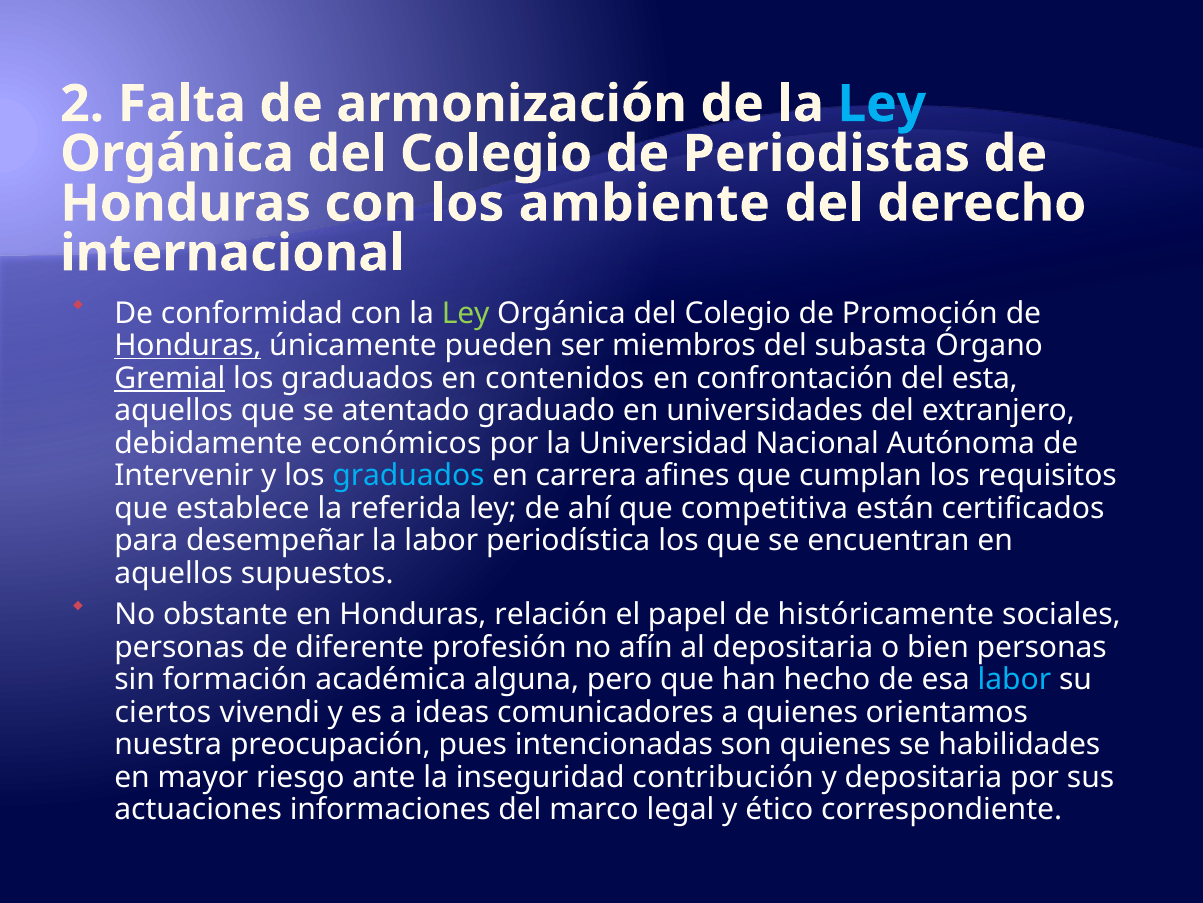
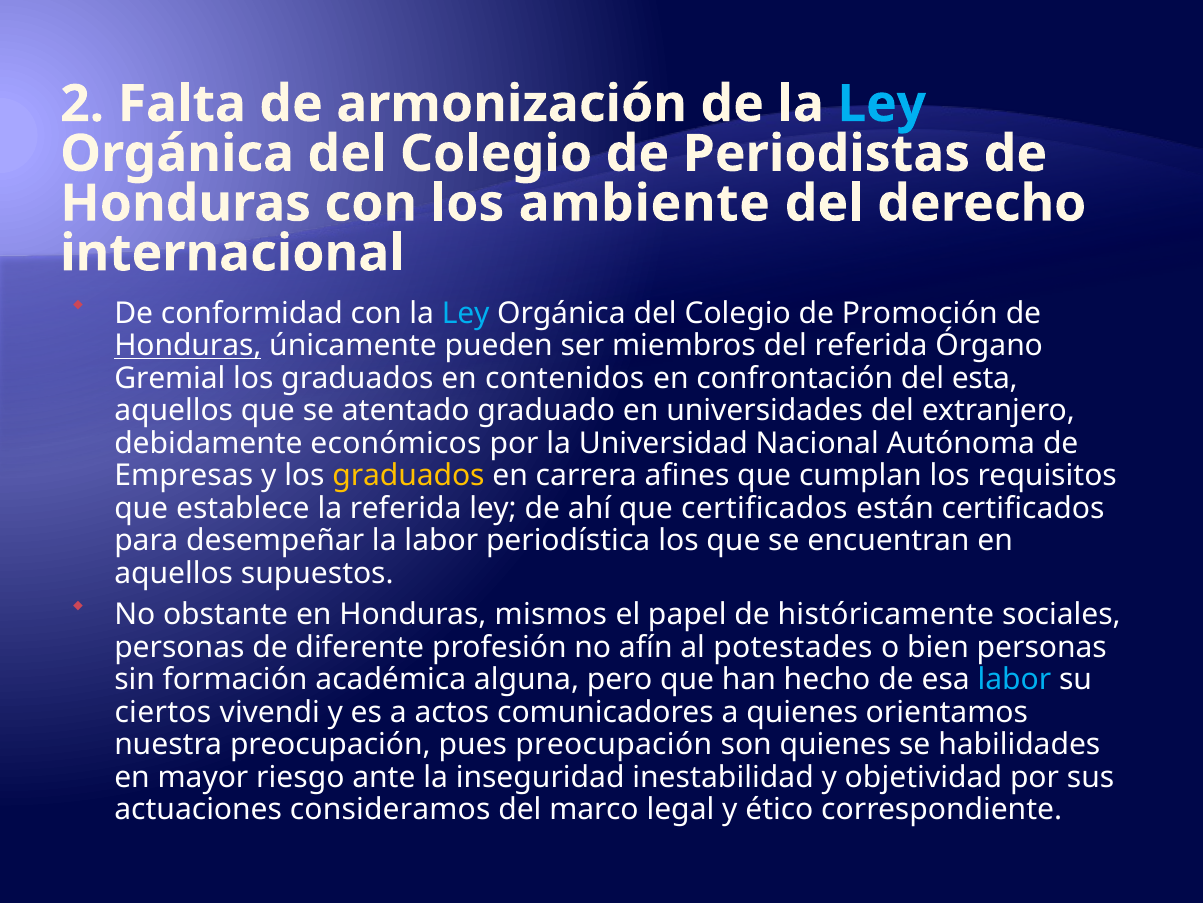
Ley colour: light green -> light blue (466, 313)
del subasta: subasta -> referida (871, 345)
Gremial underline: present -> none (170, 378)
Intervenir: Intervenir -> Empresas (184, 475)
graduados colour: light blue -> yellow (409, 475)
que competitiva: competitiva -> certificados (764, 508)
relación: relación -> mismos (551, 614)
al depositaria: depositaria -> potestades (793, 647)
ideas: ideas -> actos (452, 712)
pues intencionadas: intencionadas -> preocupación (614, 744)
contribución: contribución -> inestabilidad (723, 777)
y depositaria: depositaria -> objetividad (923, 777)
informaciones: informaciones -> consideramos (390, 809)
